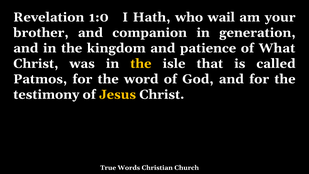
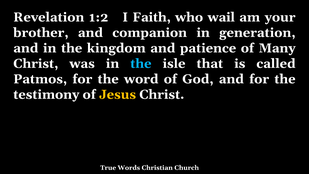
1:0: 1:0 -> 1:2 (99, 17)
Hath: Hath -> Faith (152, 17)
What: What -> Many (277, 48)
the colour: yellow -> light blue (141, 64)
